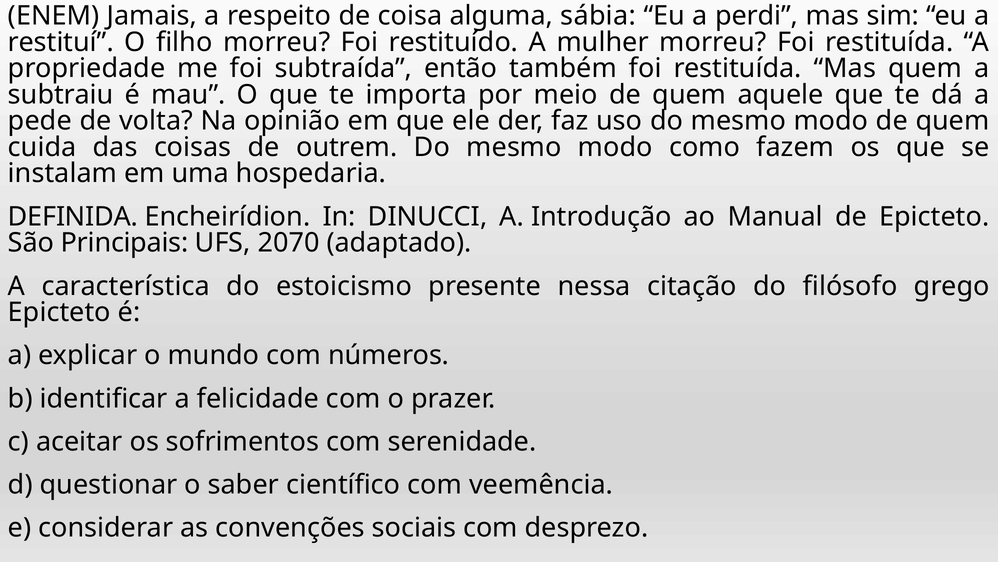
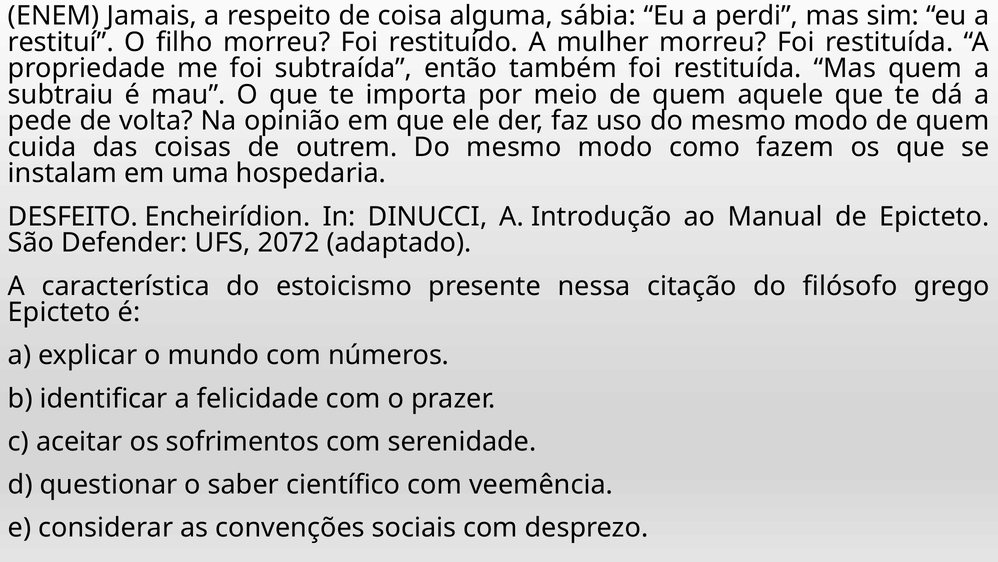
DEFINIDA: DEFINIDA -> DESFEITO (73, 217)
Principais: Principais -> Defender (124, 243)
2070: 2070 -> 2072 (289, 243)
